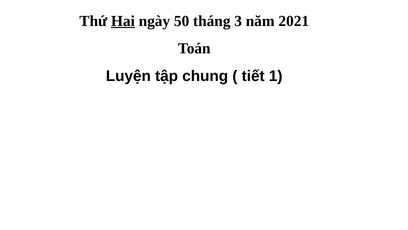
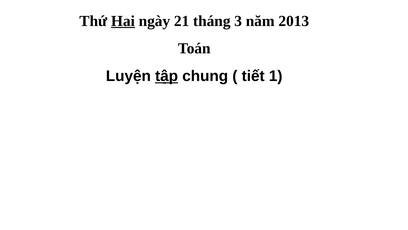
50: 50 -> 21 (182, 21)
2021: 2021 -> 2013 (294, 21)
tập underline: none -> present (167, 76)
